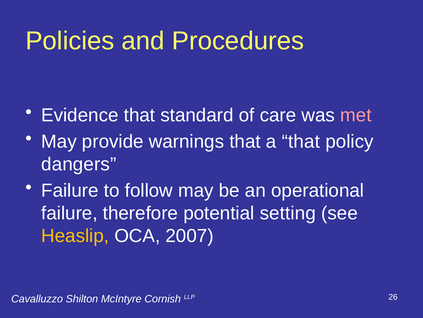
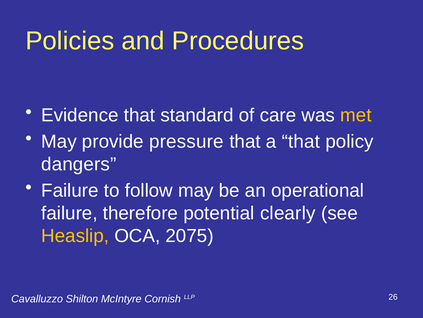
met colour: pink -> yellow (356, 115)
warnings: warnings -> pressure (186, 141)
setting: setting -> clearly (288, 213)
2007: 2007 -> 2075 (190, 235)
